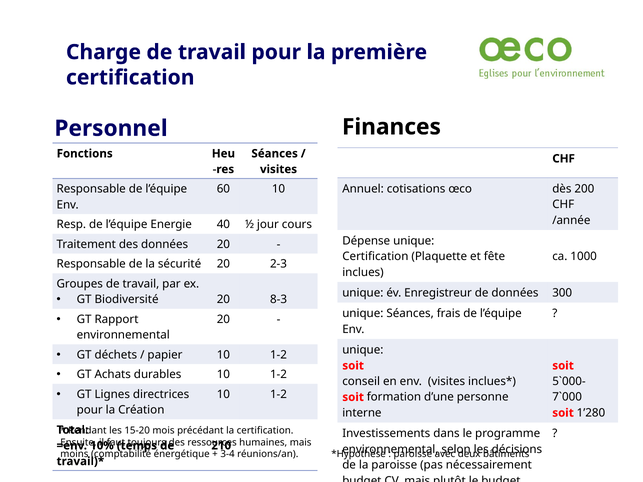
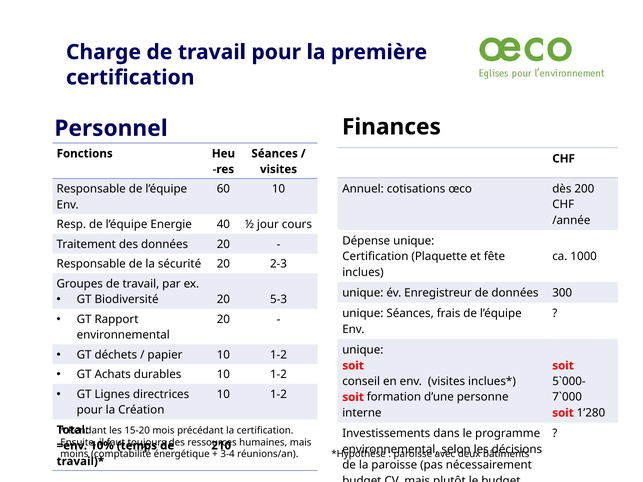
8-3: 8-3 -> 5-3 (279, 300)
